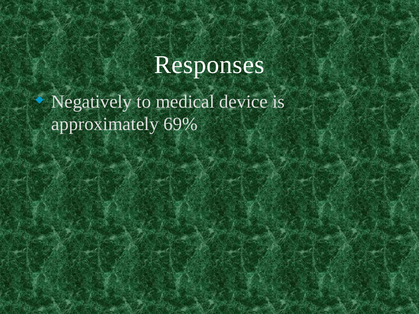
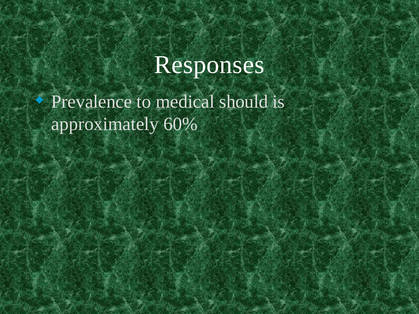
Negatively: Negatively -> Prevalence (92, 102)
device: device -> should (244, 102)
69%: 69% -> 60% (180, 124)
